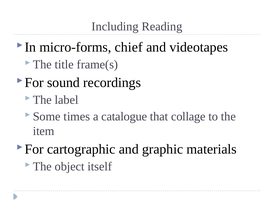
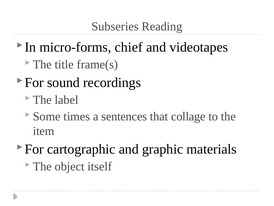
Including: Including -> Subseries (115, 26)
catalogue: catalogue -> sentences (124, 116)
